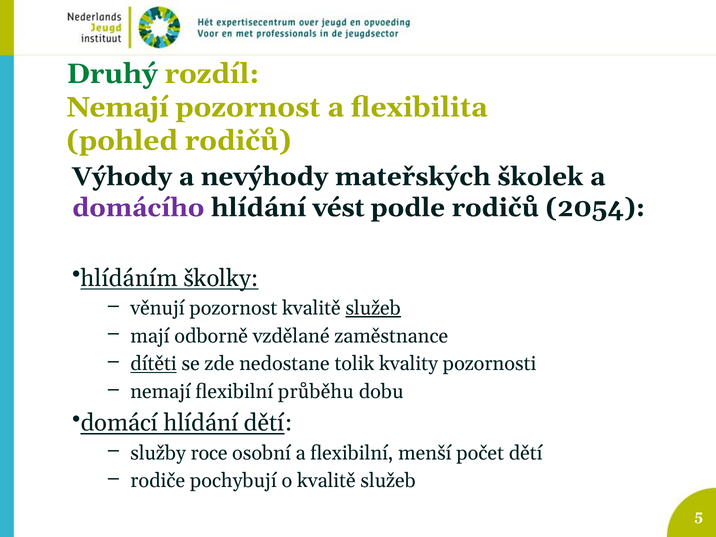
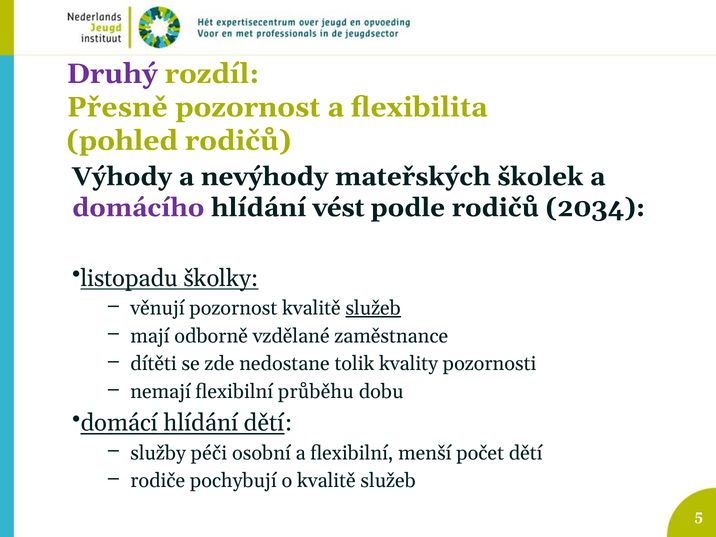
Druhý colour: green -> purple (112, 74)
Nemají: Nemají -> Přesně (117, 107)
2054: 2054 -> 2034 (595, 208)
hlídáním: hlídáním -> listopadu (129, 278)
dítěti underline: present -> none (154, 364)
roce: roce -> péči (209, 453)
